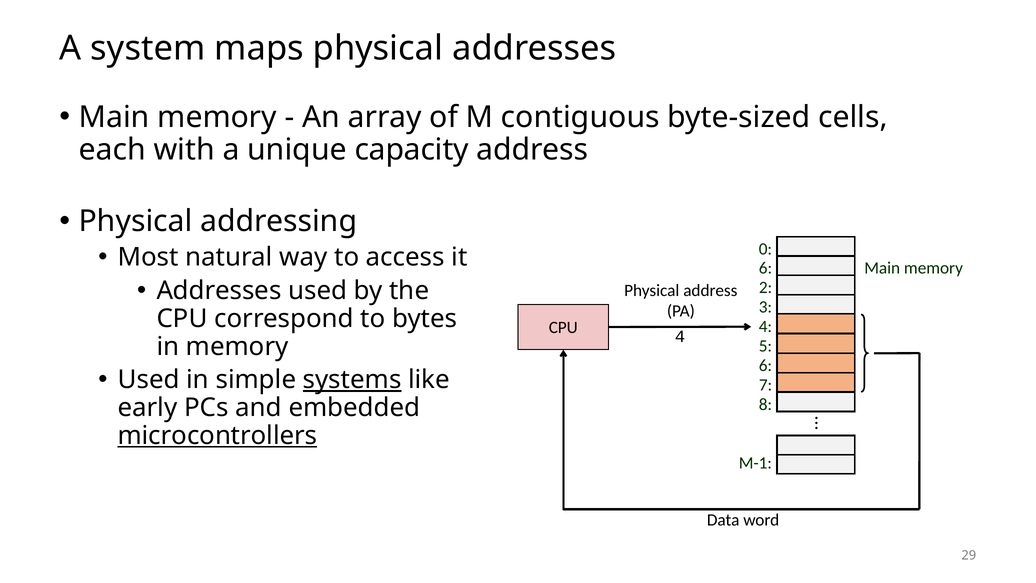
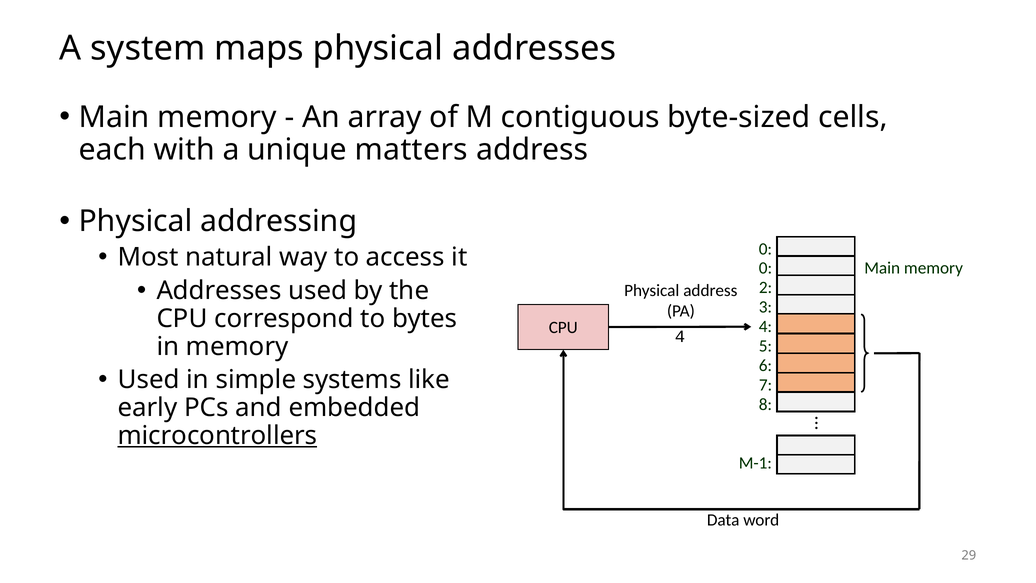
capacity: capacity -> matters (411, 150)
6: 6 -> 0 (765, 268)
systems underline: present -> none (352, 380)
